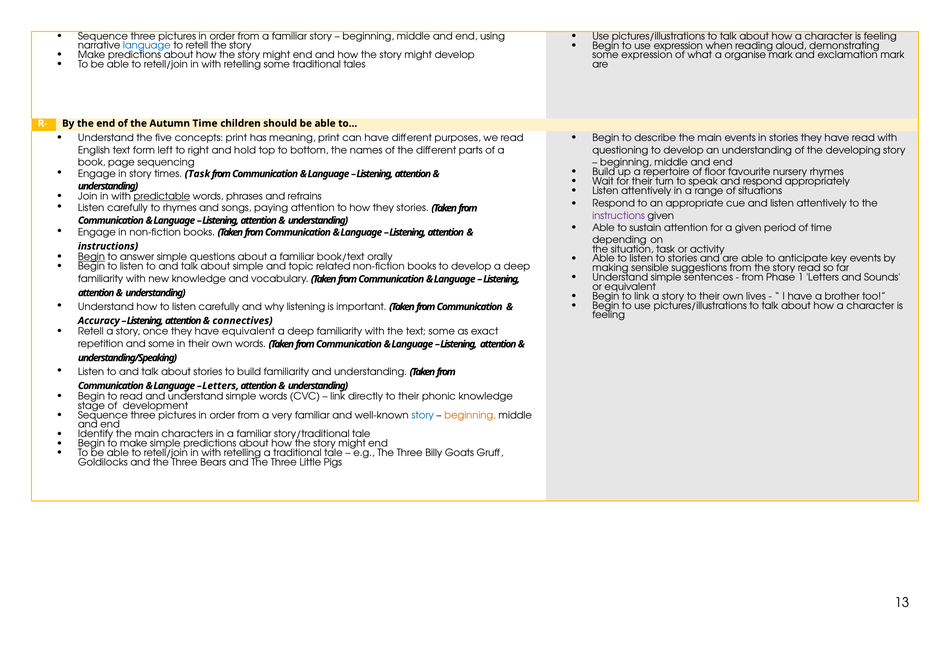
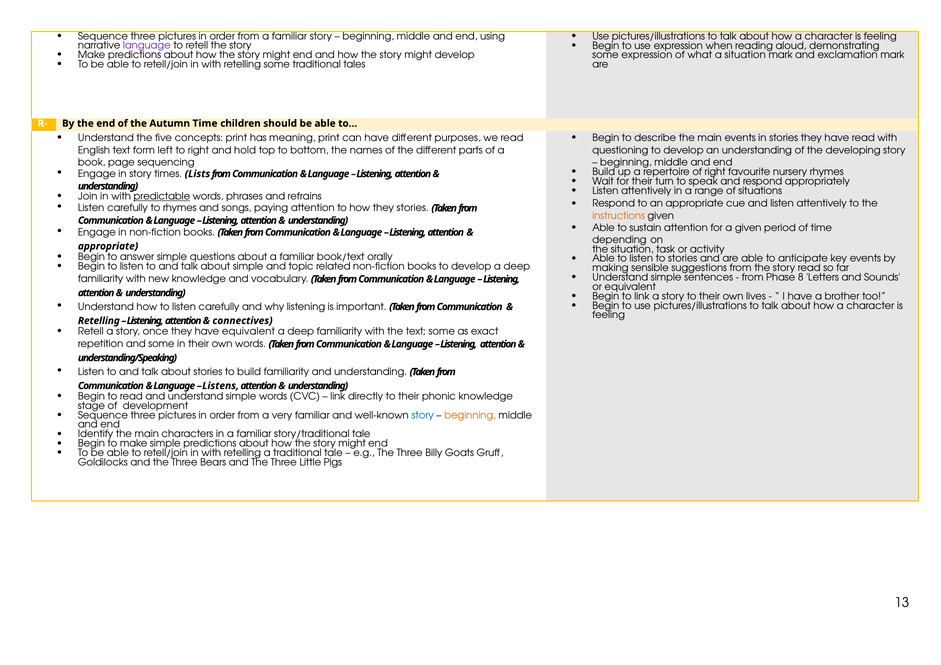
language colour: blue -> purple (147, 46)
a organise: organise -> situation (745, 55)
of floor: floor -> right (715, 172)
times Task: Task -> Lists (197, 174)
instructions colour: purple -> orange (619, 216)
instructions: instructions -> appropriate (108, 246)
Begin underline: present -> none (91, 257)
1: 1 -> 8 (801, 278)
Accuracy: Accuracy -> Retelling (99, 321)
Letters: Letters -> Listens (221, 386)
